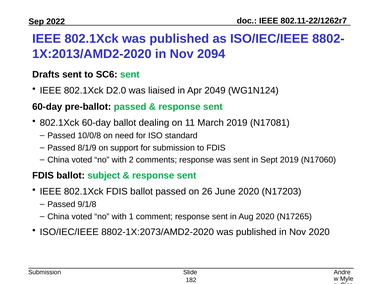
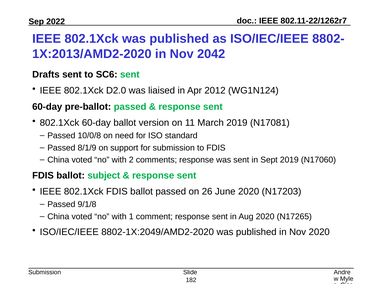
2094: 2094 -> 2042 (211, 54)
2049: 2049 -> 2012 (215, 91)
dealing: dealing -> version (154, 123)
8802-1X:2073/AMD2-2020: 8802-1X:2073/AMD2-2020 -> 8802-1X:2049/AMD2-2020 (158, 232)
